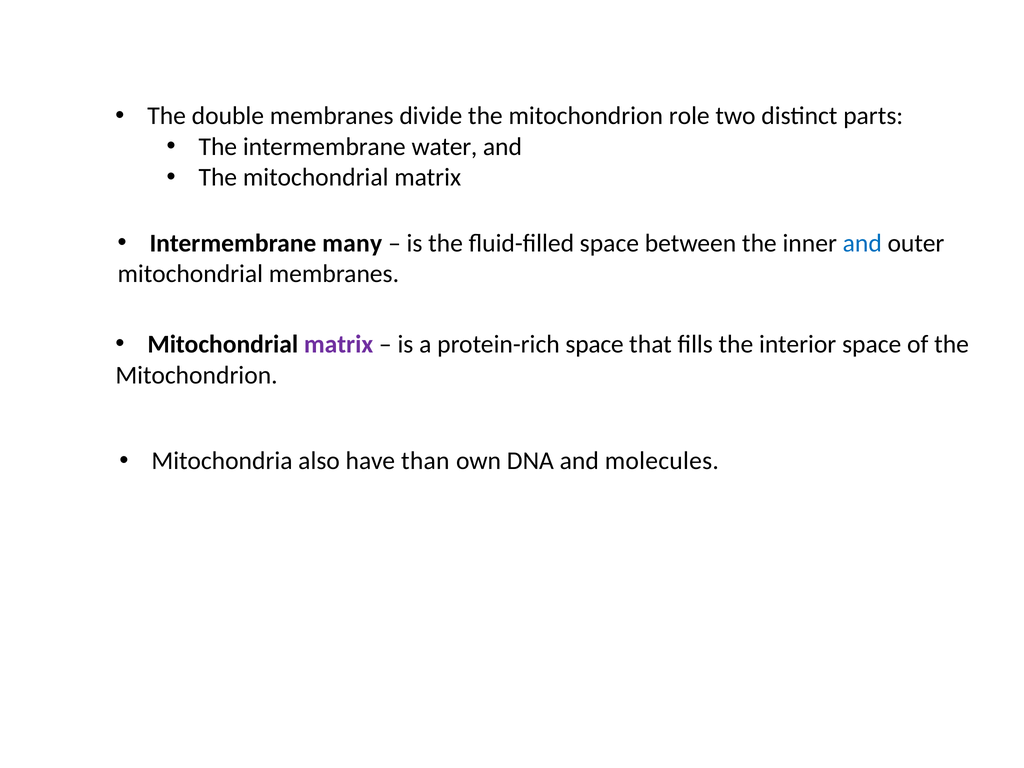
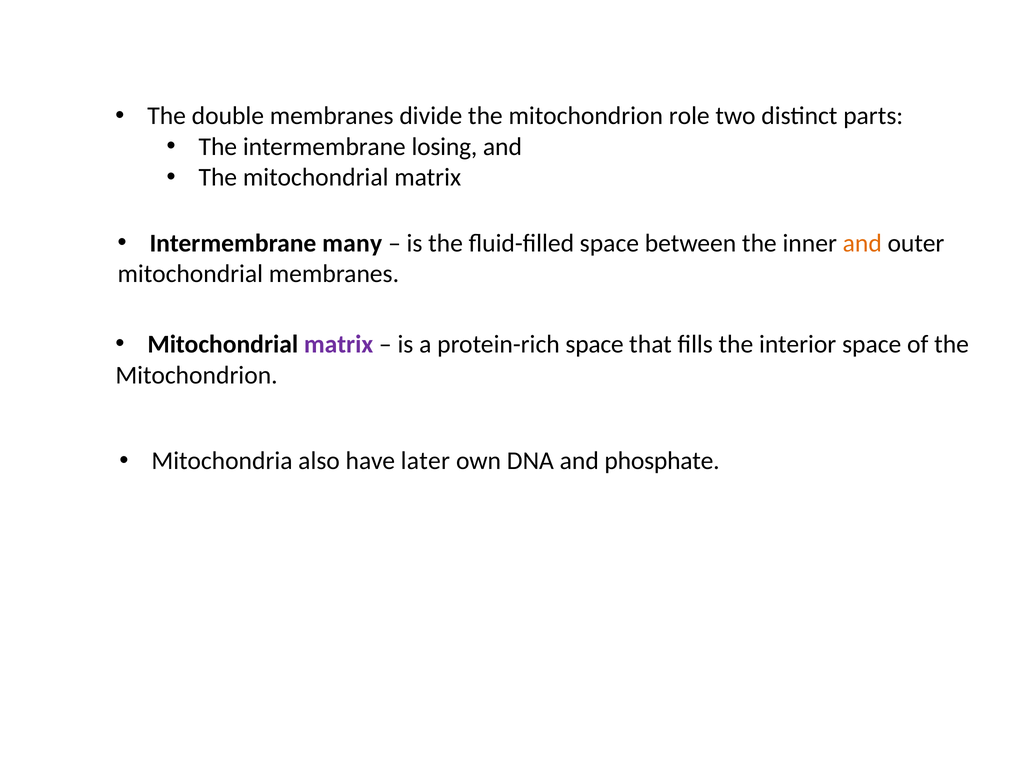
water: water -> losing (444, 147)
and colour: blue -> orange (862, 243)
than: than -> later (425, 461)
molecules: molecules -> phosphate (662, 461)
